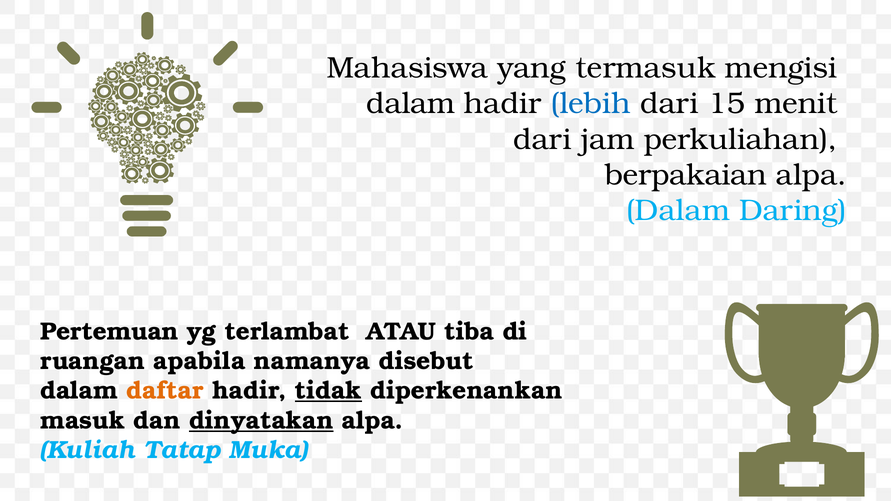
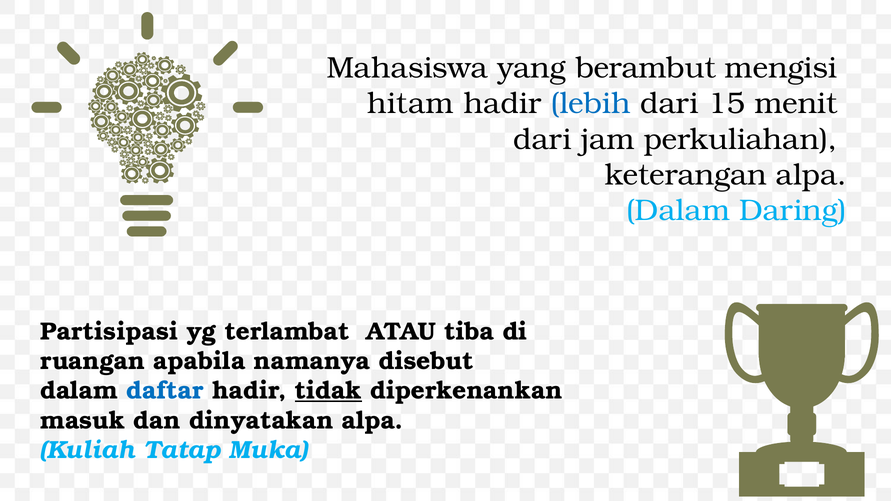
termasuk: termasuk -> berambut (646, 68)
dalam: dalam -> hitam (410, 104)
berpakaian: berpakaian -> keterangan (686, 175)
Pertemuan: Pertemuan -> Partisipasi (109, 332)
daftar colour: orange -> blue (165, 391)
dinyatakan underline: present -> none (261, 421)
